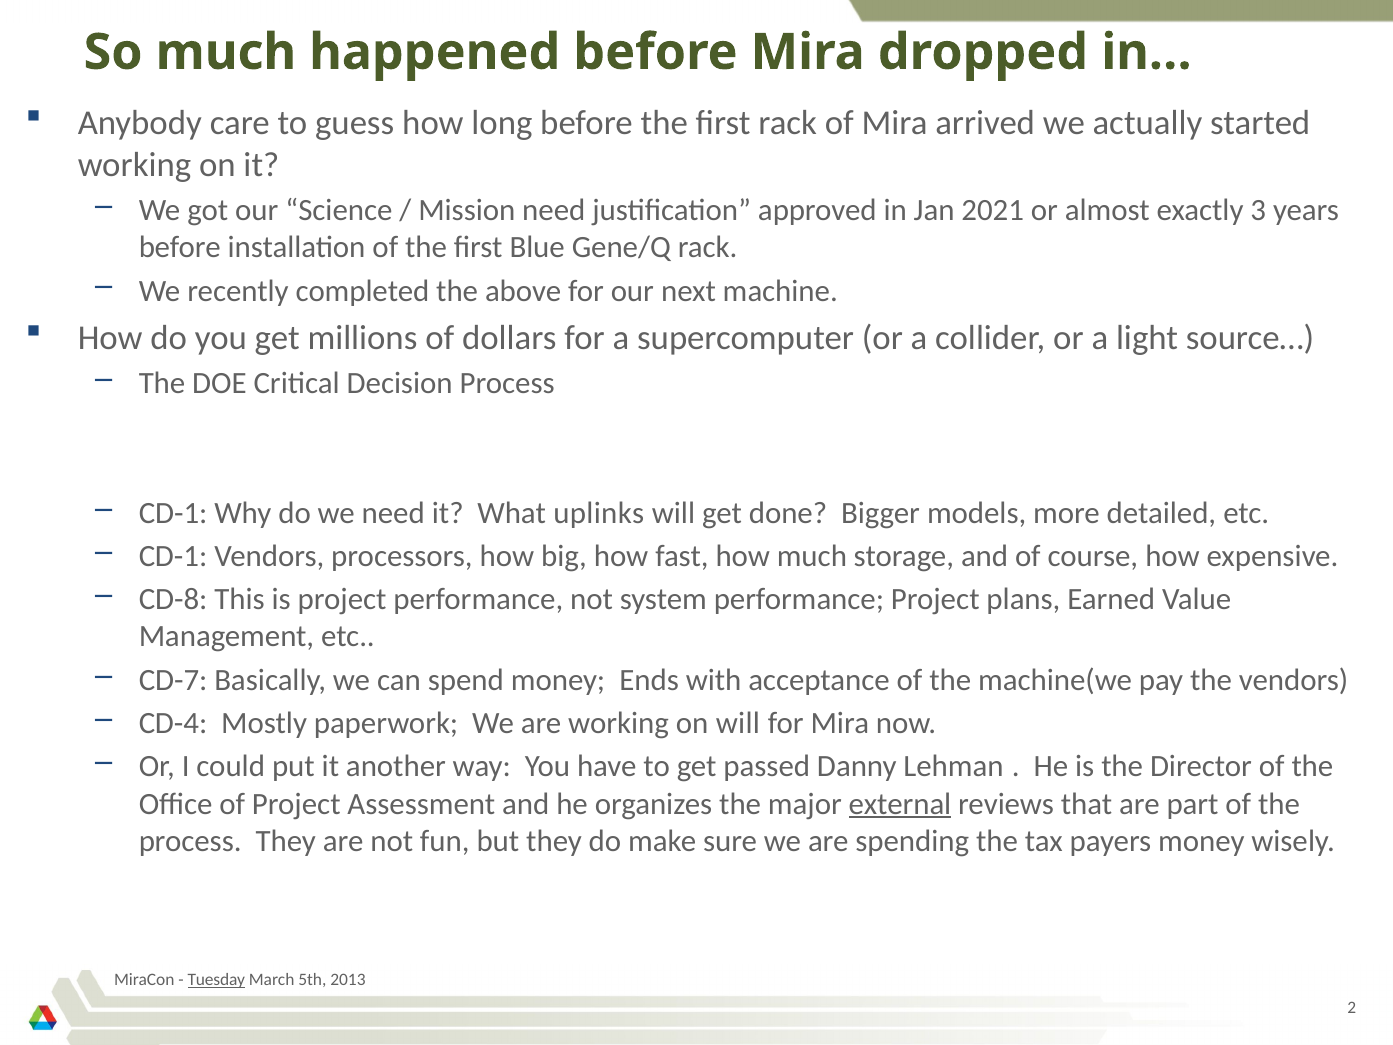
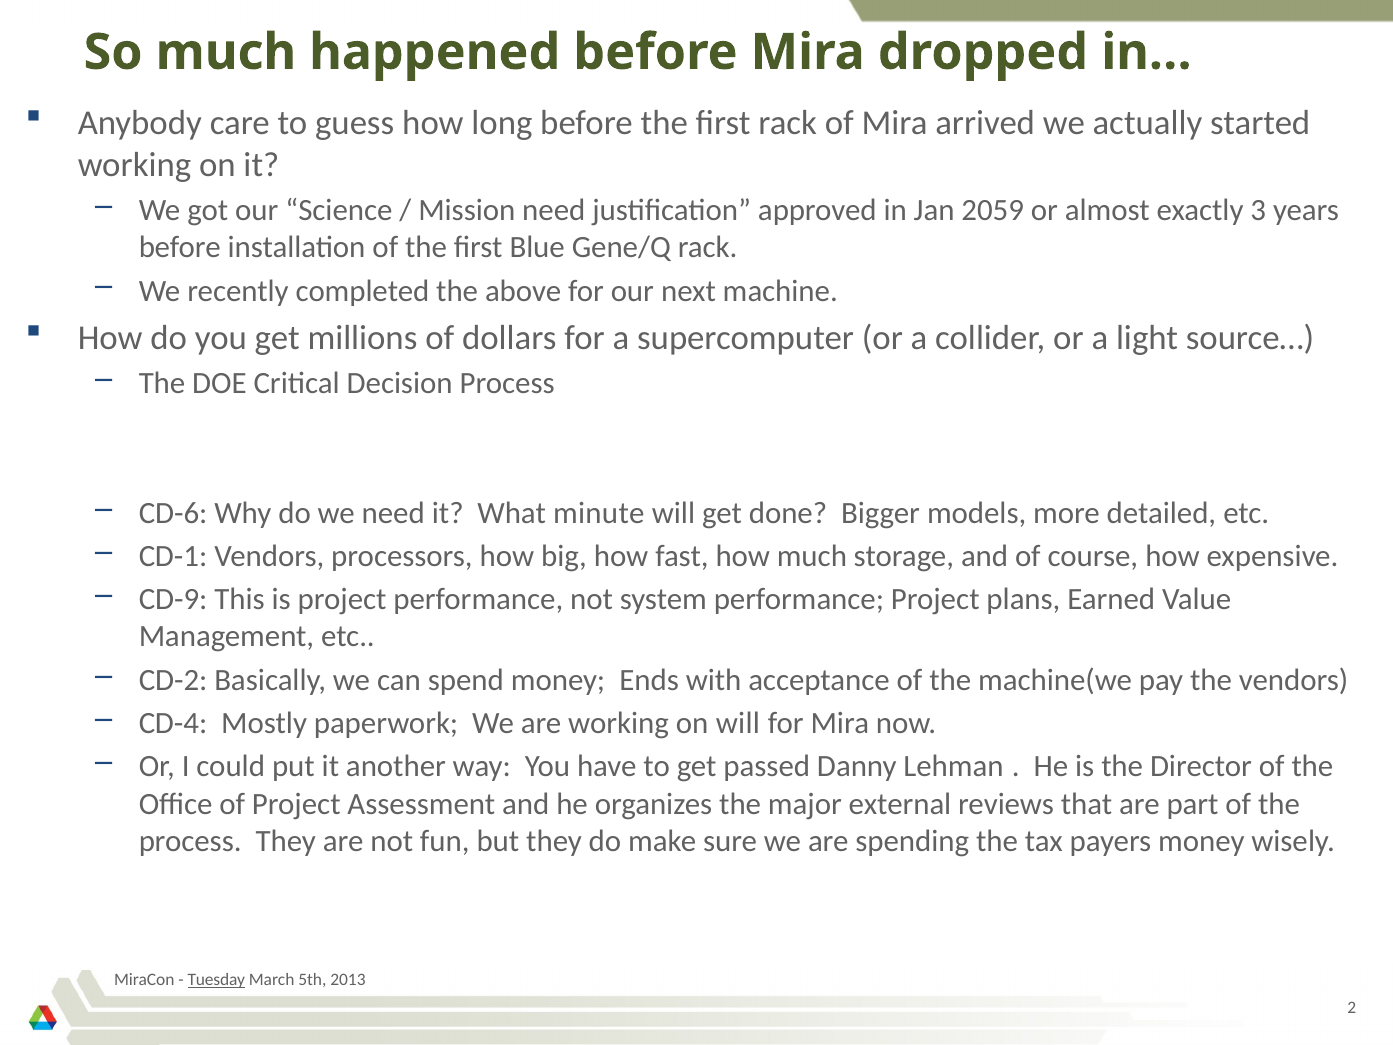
2021: 2021 -> 2059 (993, 210)
CD-1: CD-1 -> CD-6 (173, 513)
uplinks: uplinks -> minute (599, 513)
CD-8: CD-8 -> CD-9 (173, 599)
CD-7: CD-7 -> CD-2 (173, 680)
external underline: present -> none (900, 804)
